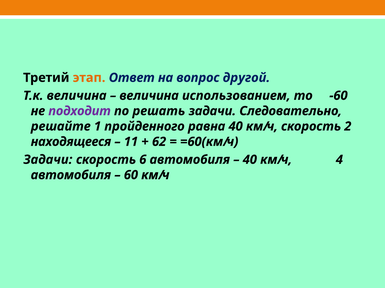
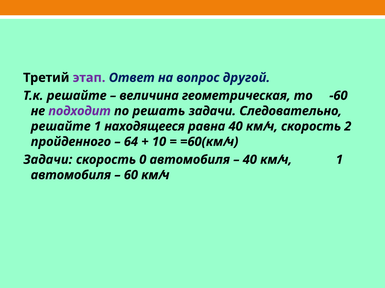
этап colour: orange -> purple (89, 78)
Т.к величина: величина -> решайте (77, 96)
использованием: использованием -> геометрическая (236, 96)
пройденного: пройденного -> находящееся (145, 127)
находящееся: находящееся -> пройденного (71, 142)
11: 11 -> 64 (131, 142)
62: 62 -> 10 (159, 142)
6: 6 -> 0 (143, 160)
км/ч 4: 4 -> 1 (339, 160)
